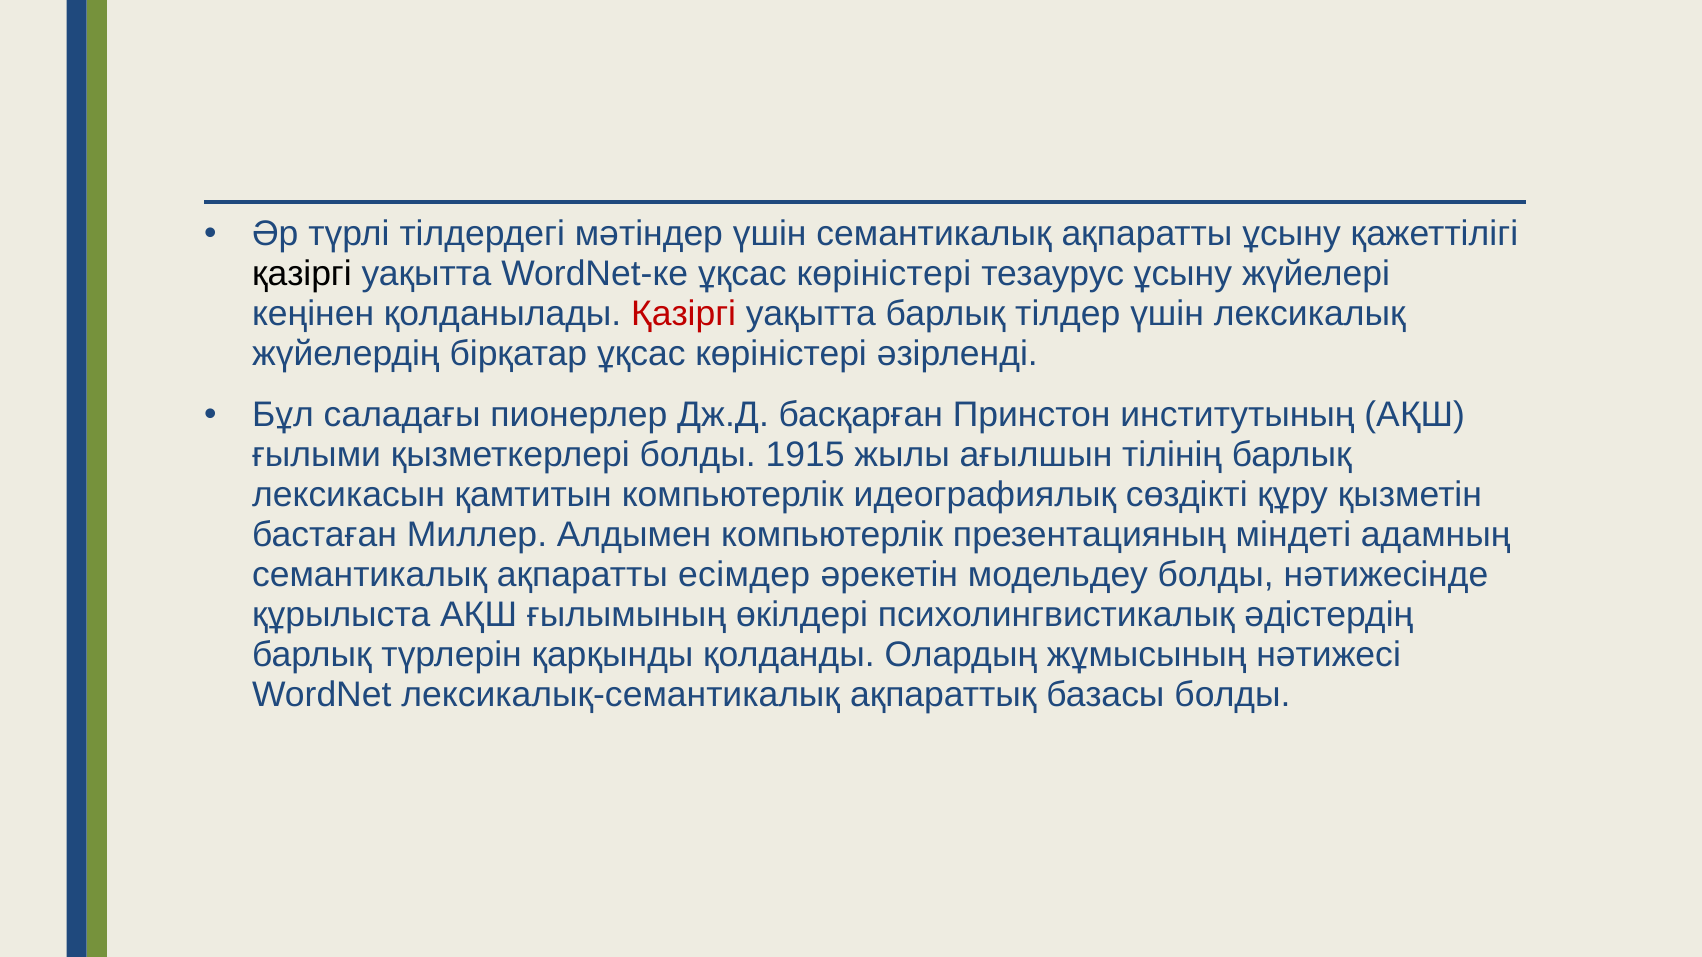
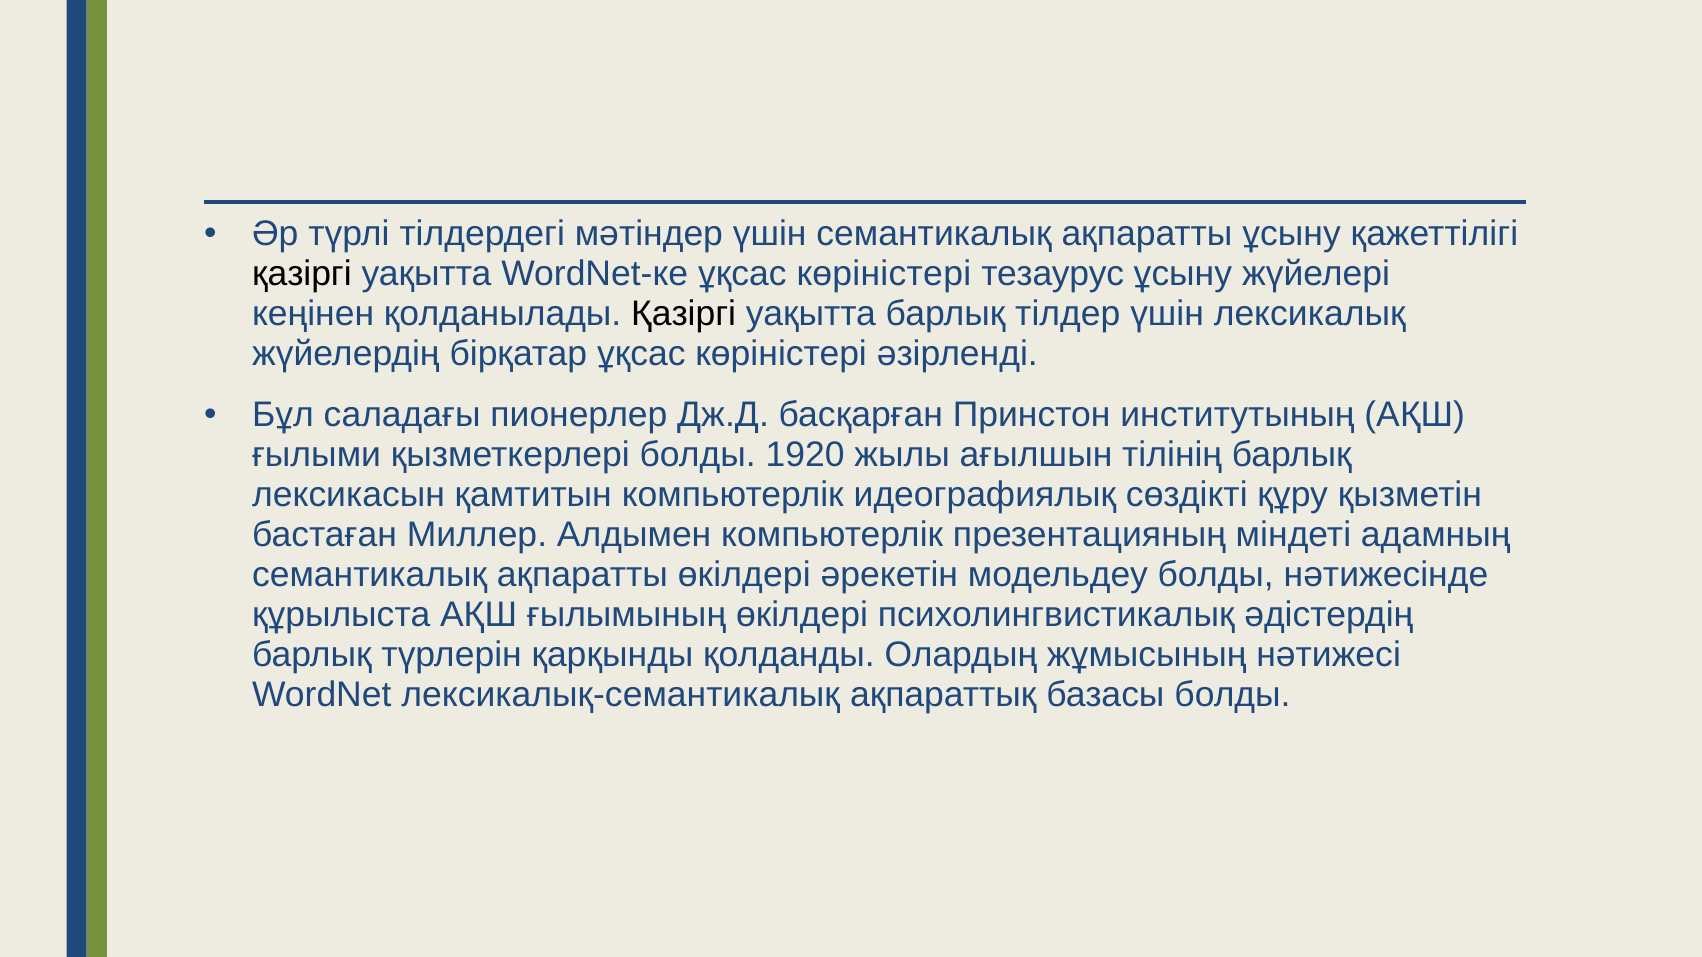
Қазіргі colour: red -> black (684, 314)
1915: 1915 -> 1920 (805, 455)
ақпаратты есімдер: есімдер -> өкілдері (744, 575)
